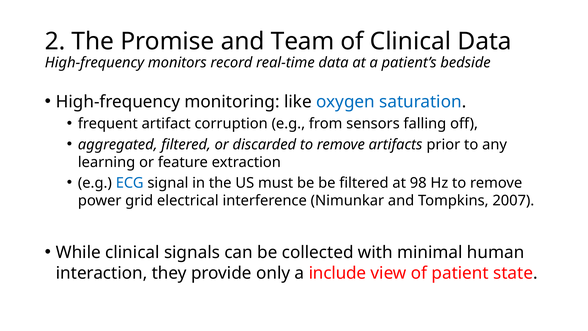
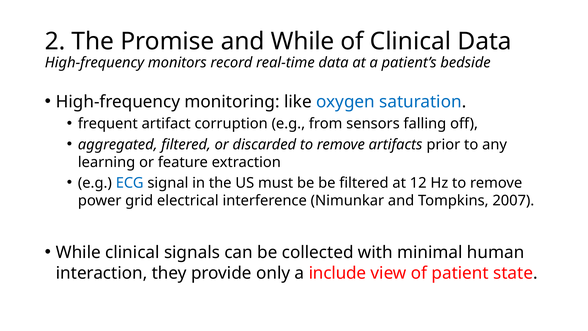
and Team: Team -> While (303, 41)
98: 98 -> 12 (418, 183)
